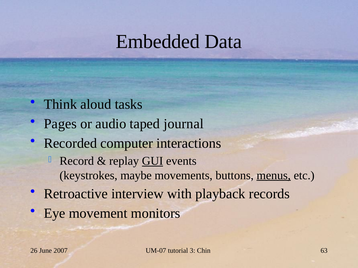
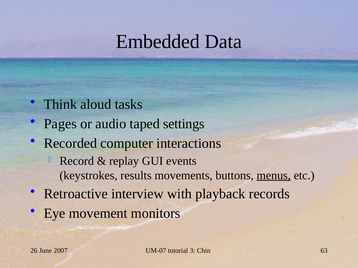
journal: journal -> settings (184, 124)
GUI underline: present -> none (153, 161)
maybe: maybe -> results (136, 176)
